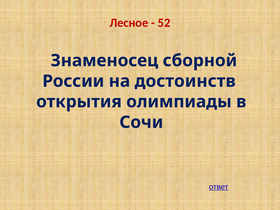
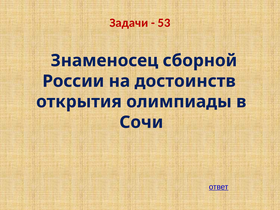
Лесное: Лесное -> Задачи (129, 23)
52: 52 -> 53 (164, 23)
